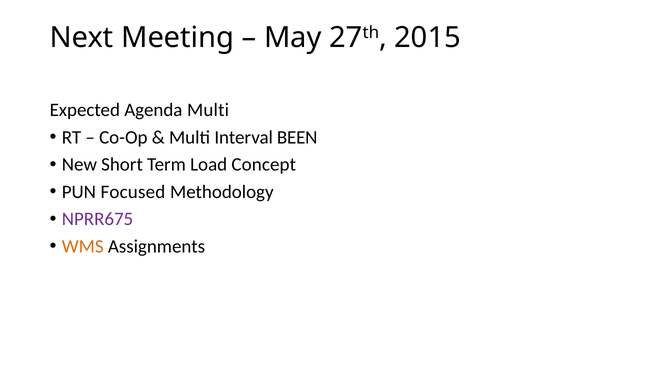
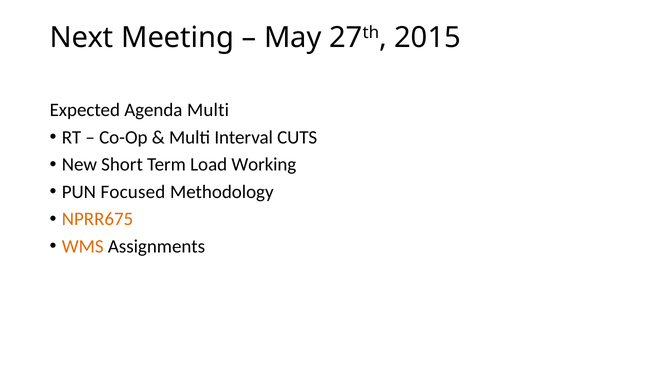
BEEN: BEEN -> CUTS (297, 137)
Concept: Concept -> Working (264, 165)
NPRR675 colour: purple -> orange (98, 219)
